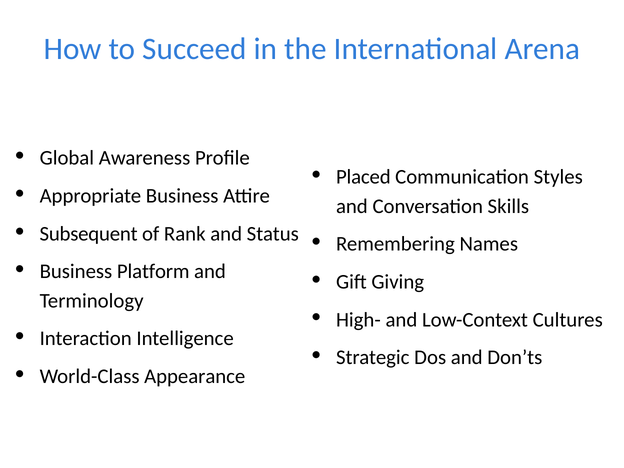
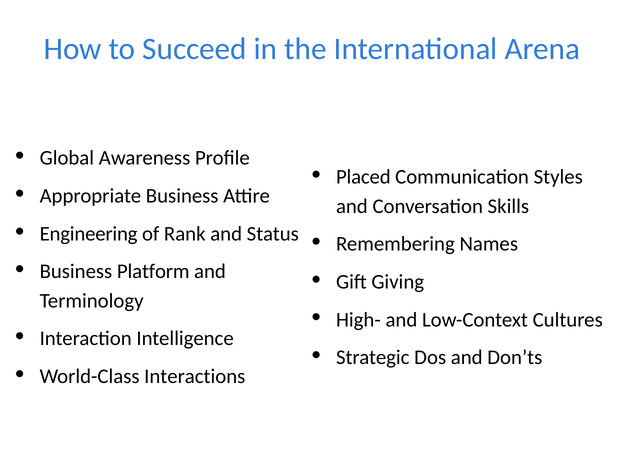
Subsequent: Subsequent -> Engineering (89, 234)
Appearance: Appearance -> Interactions (195, 376)
